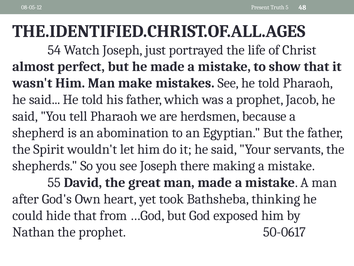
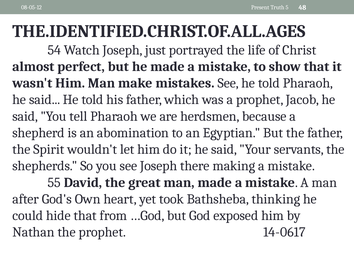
50-0617: 50-0617 -> 14-0617 (284, 232)
